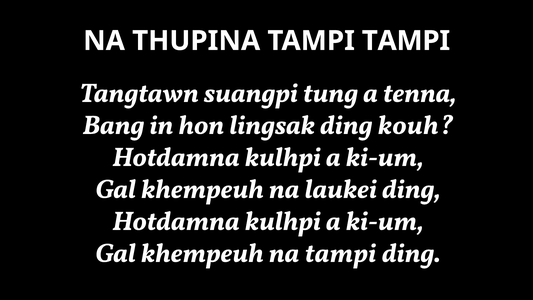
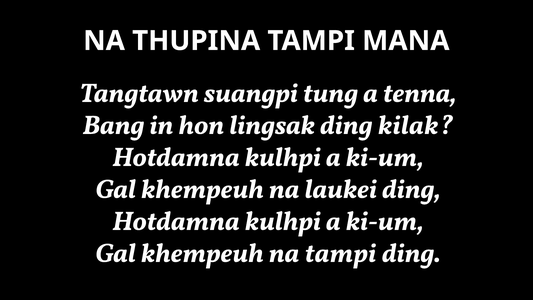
TAMPI TAMPI: TAMPI -> MANA (406, 41)
kouh: kouh -> kilak (415, 125)
